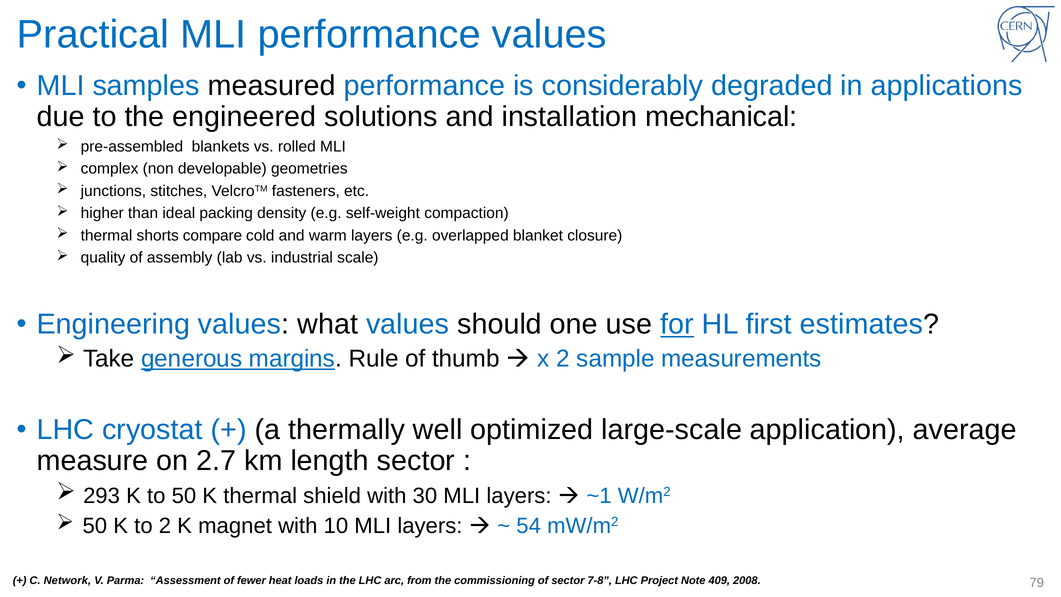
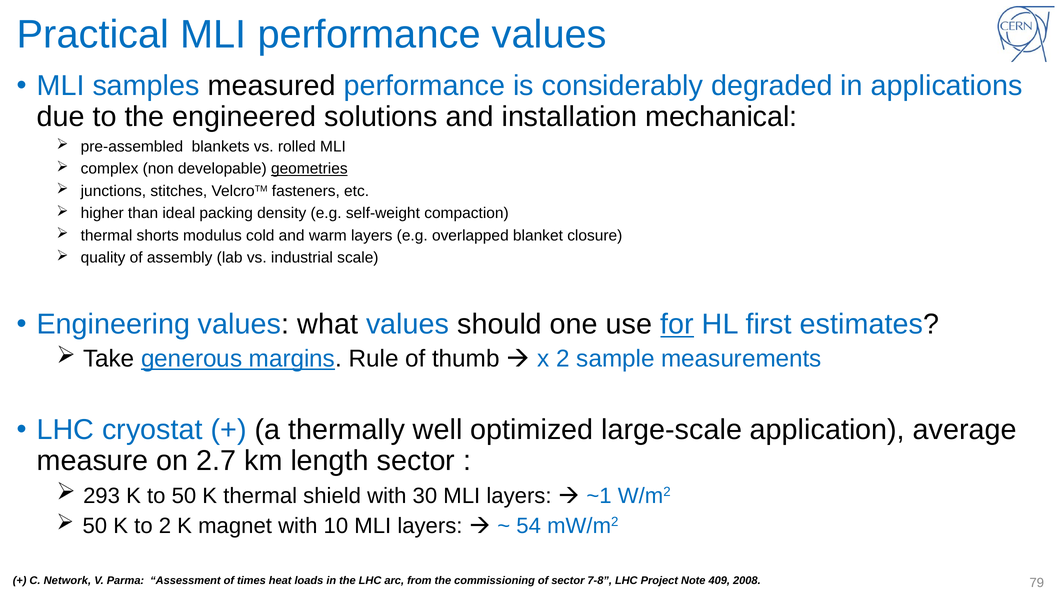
geometries underline: none -> present (309, 169)
compare: compare -> modulus (212, 235)
fewer: fewer -> times (251, 580)
